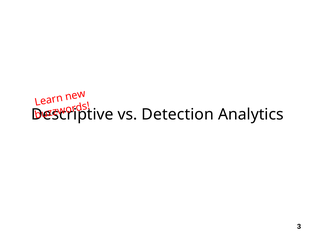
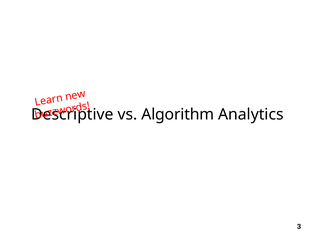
Detection: Detection -> Algorithm (178, 114)
